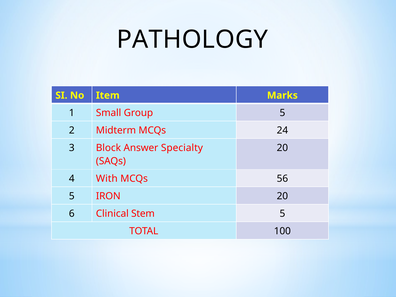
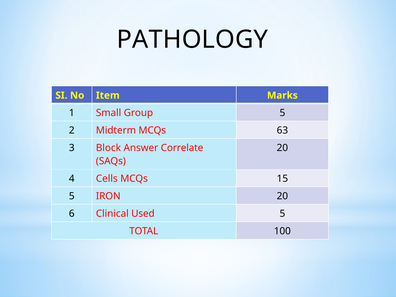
24: 24 -> 63 (282, 130)
Specialty: Specialty -> Correlate (182, 148)
With: With -> Cells (107, 179)
56: 56 -> 15 (282, 179)
Stem: Stem -> Used (143, 214)
